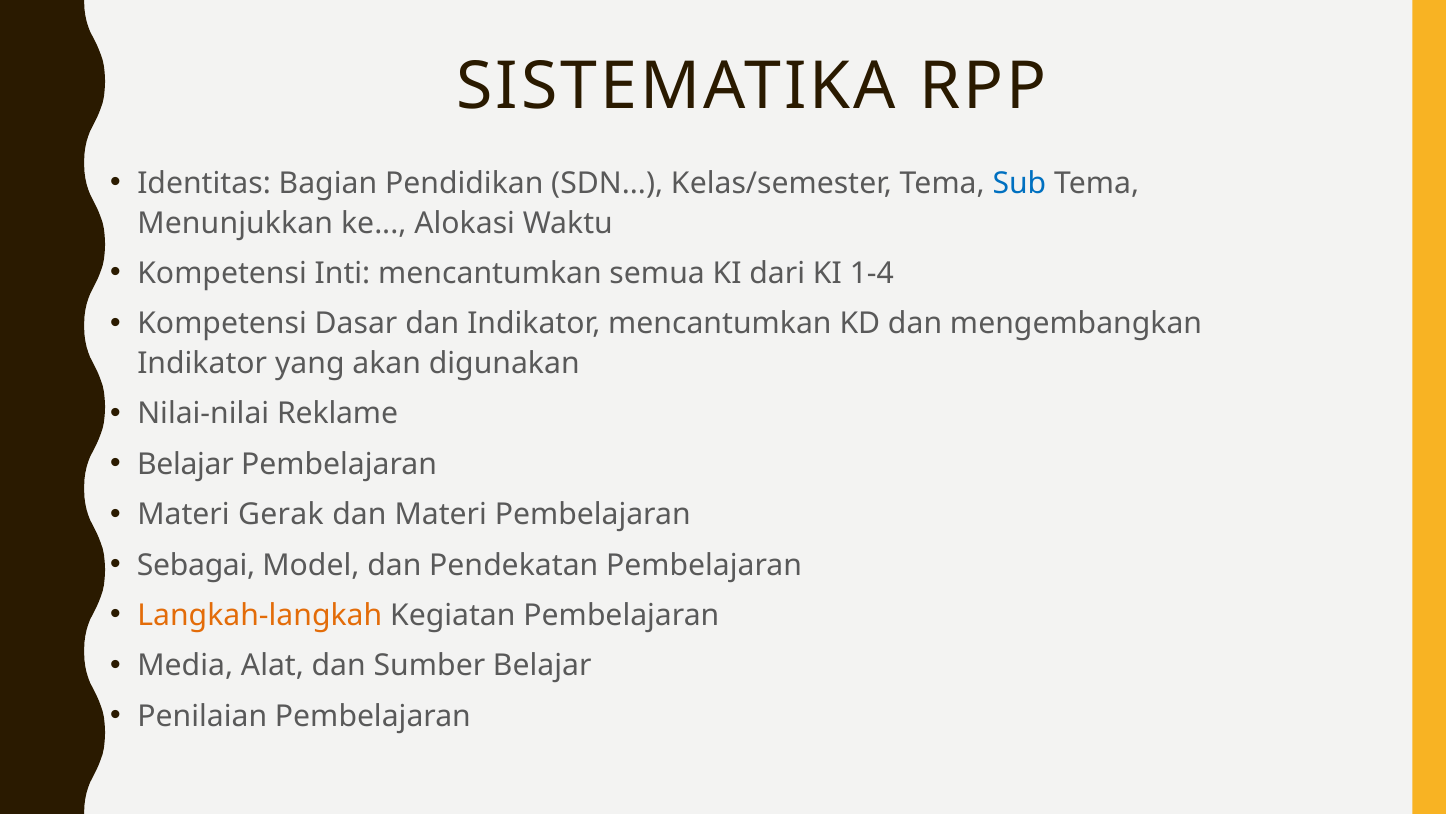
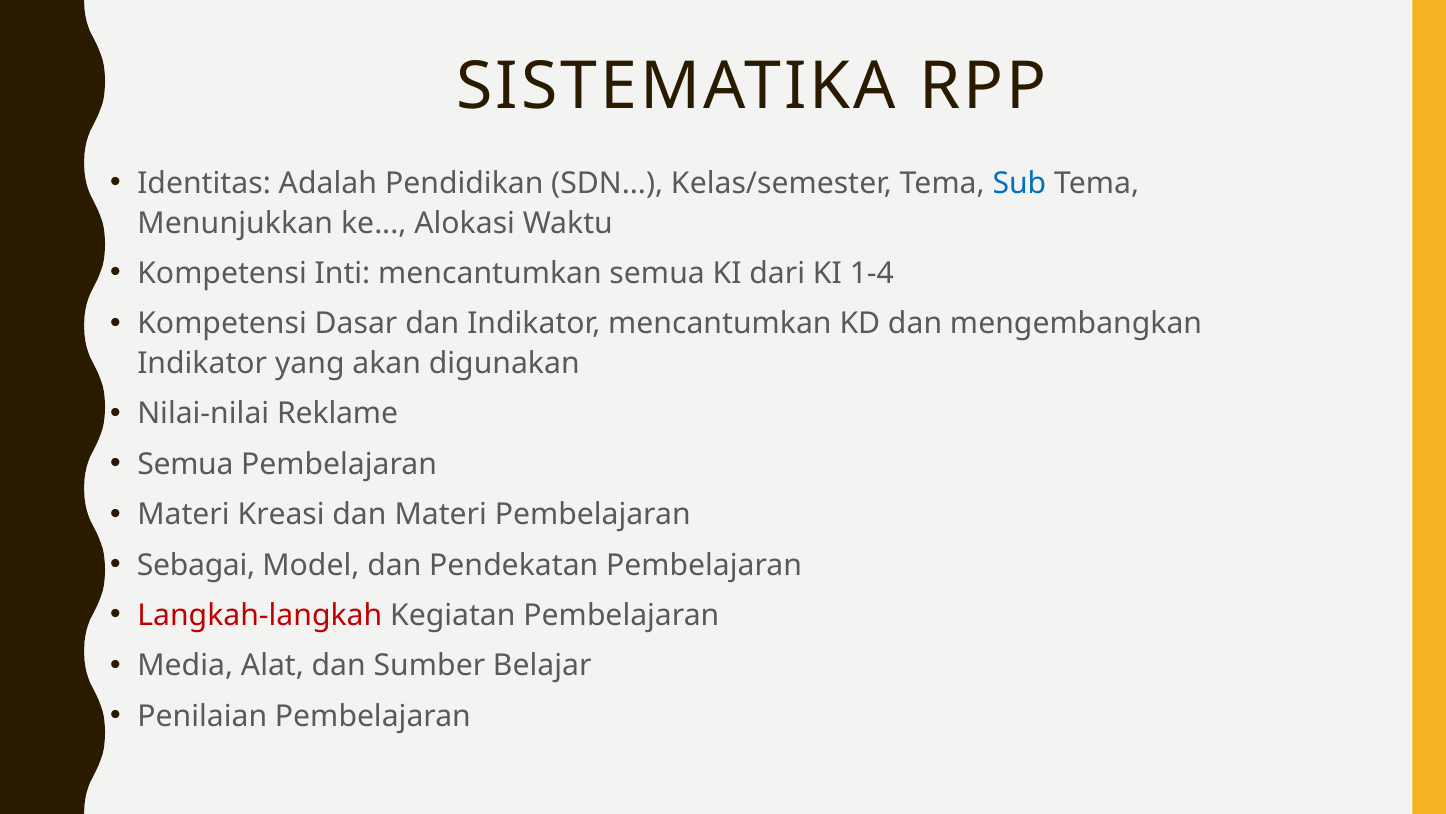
Bagian: Bagian -> Adalah (328, 183)
Belajar: Belajar -> Semua (185, 464)
Gerak: Gerak -> Kreasi (281, 514)
Langkah-langkah colour: orange -> red (260, 615)
